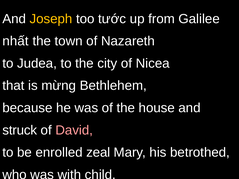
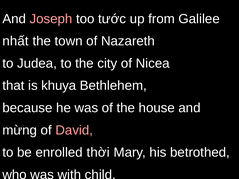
Joseph colour: yellow -> pink (51, 19)
mừng: mừng -> khuya (59, 86)
struck: struck -> mừng (20, 130)
zeal: zeal -> thời (98, 153)
